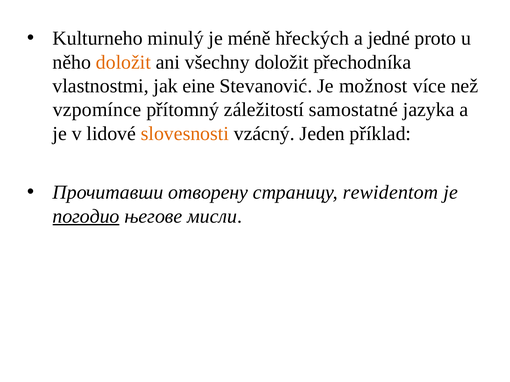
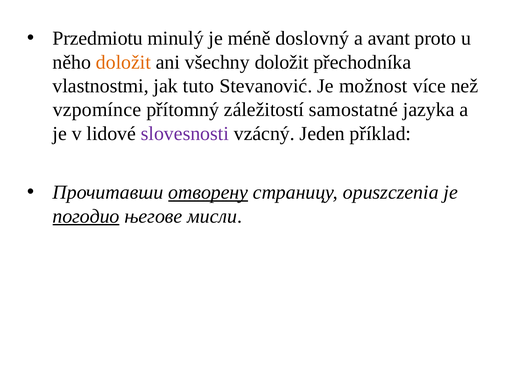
Kulturneho: Kulturneho -> Przedmiotu (98, 38)
hřeckých: hřeckých -> doslovný (312, 38)
jedné: jedné -> avant (389, 38)
eine: eine -> tuto (199, 86)
slovesnosti colour: orange -> purple (185, 134)
отворену underline: none -> present (208, 193)
rewidentom: rewidentom -> opuszczenia (391, 193)
